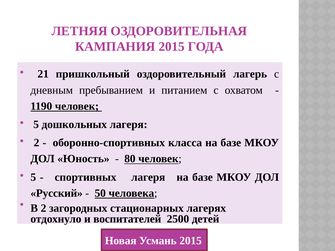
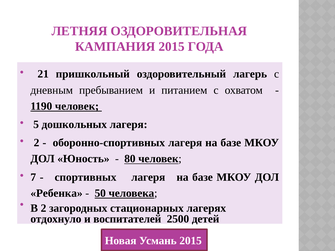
оборонно-спортивных класса: класса -> лагеря (185, 143)
5: 5 -> 7 (33, 177)
Русский: Русский -> Ребенка (57, 193)
